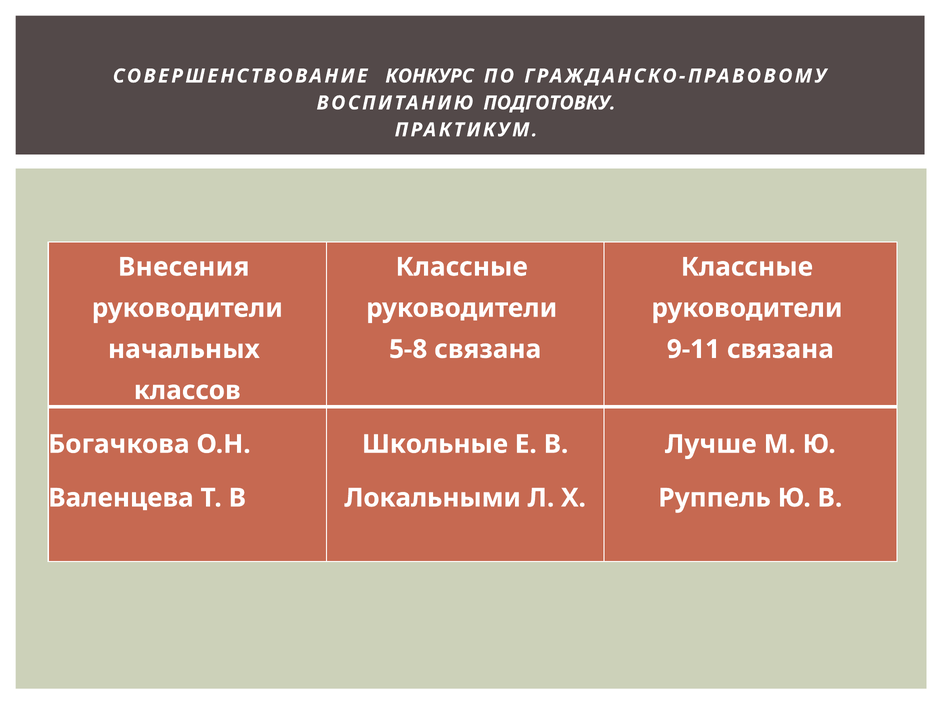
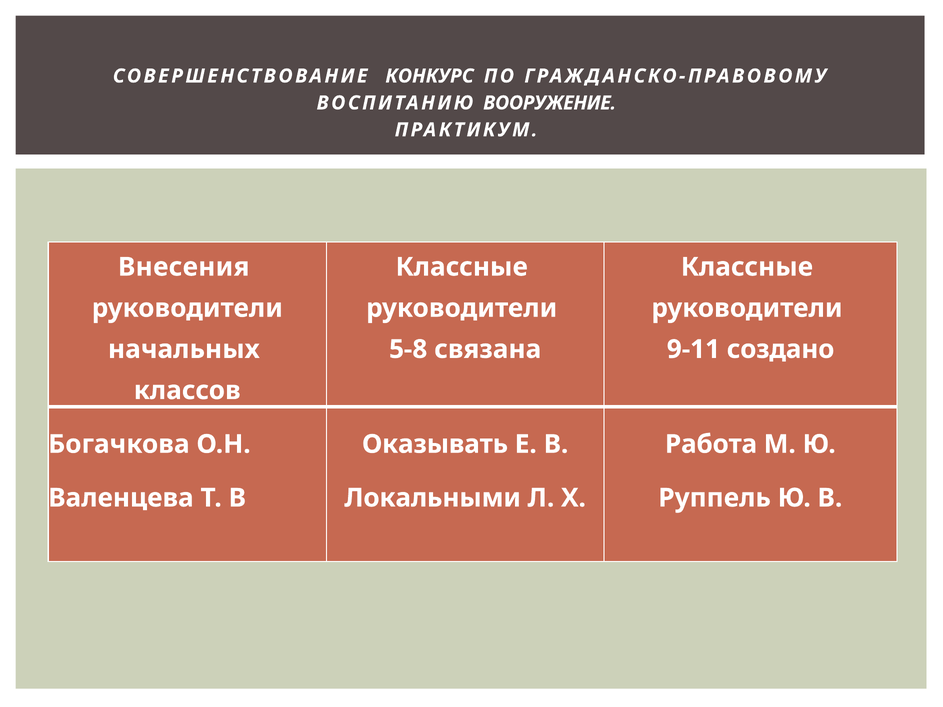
ПОДГОТОВКУ: ПОДГОТОВКУ -> ВООРУЖЕНИЕ (550, 103)
9-11 связана: связана -> создано (781, 349)
Школьные: Школьные -> Оказывать (435, 444)
Лучше: Лучше -> Работа (711, 444)
